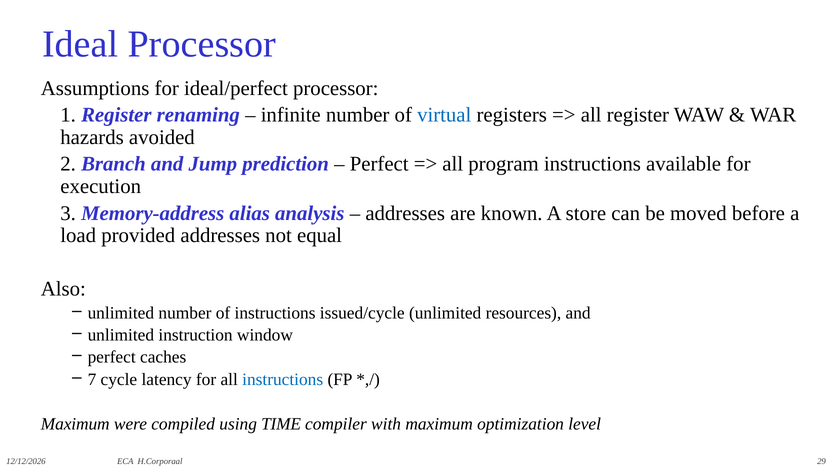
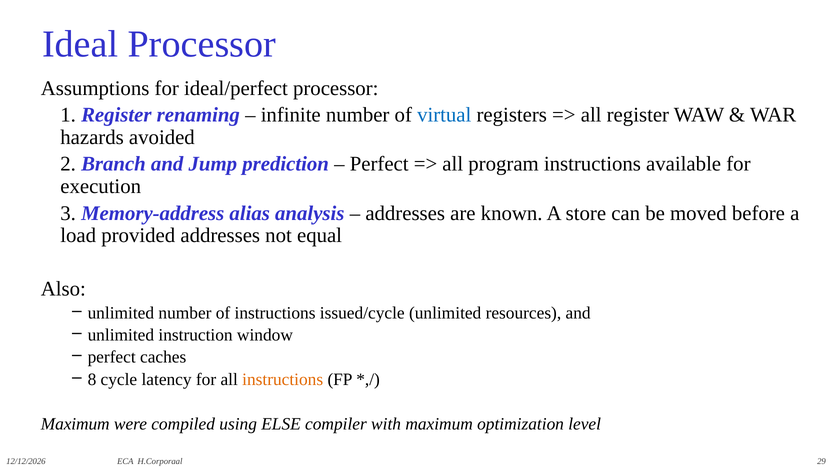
7: 7 -> 8 (92, 379)
instructions colour: blue -> orange (283, 379)
TIME: TIME -> ELSE (281, 424)
